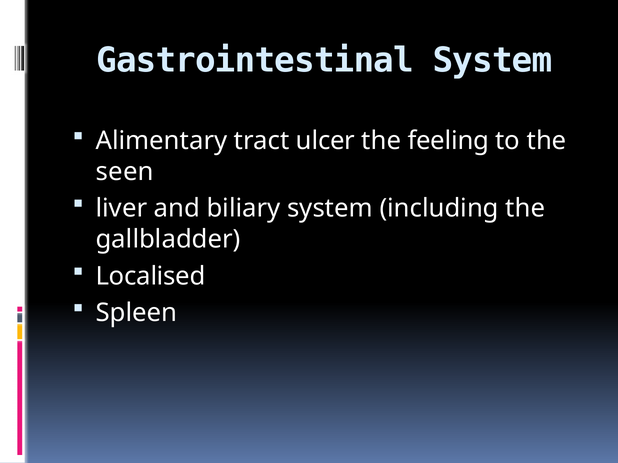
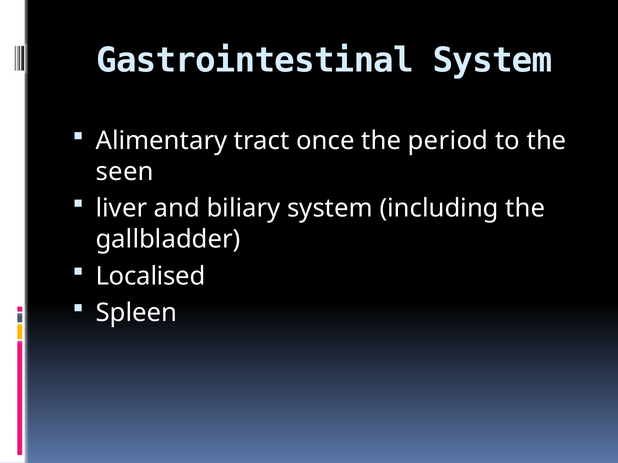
ulcer: ulcer -> once (325, 141)
feeling: feeling -> period (448, 141)
